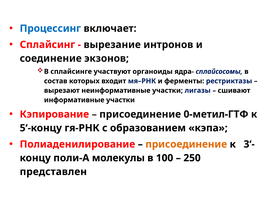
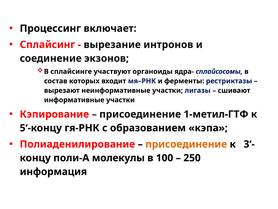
Процессинг colour: blue -> black (50, 28)
0-метил-ГТФ: 0-метил-ГТФ -> 1-метил-ГТФ (216, 114)
представлен: представлен -> информация (53, 171)
